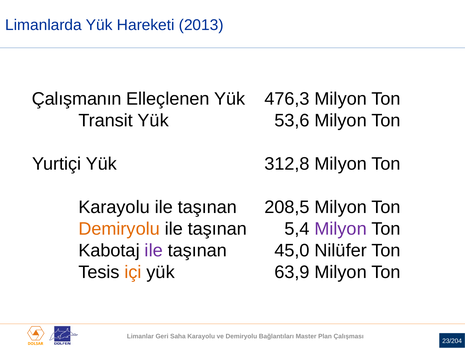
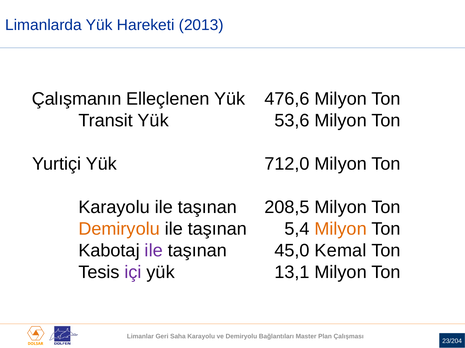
476,3: 476,3 -> 476,6 (287, 99)
312,8: 312,8 -> 712,0 (287, 164)
Milyon colour: purple -> orange (341, 229)
Nilüfer: Nilüfer -> Kemal (341, 251)
içi colour: orange -> purple (133, 273)
63,9: 63,9 -> 13,1 (292, 273)
